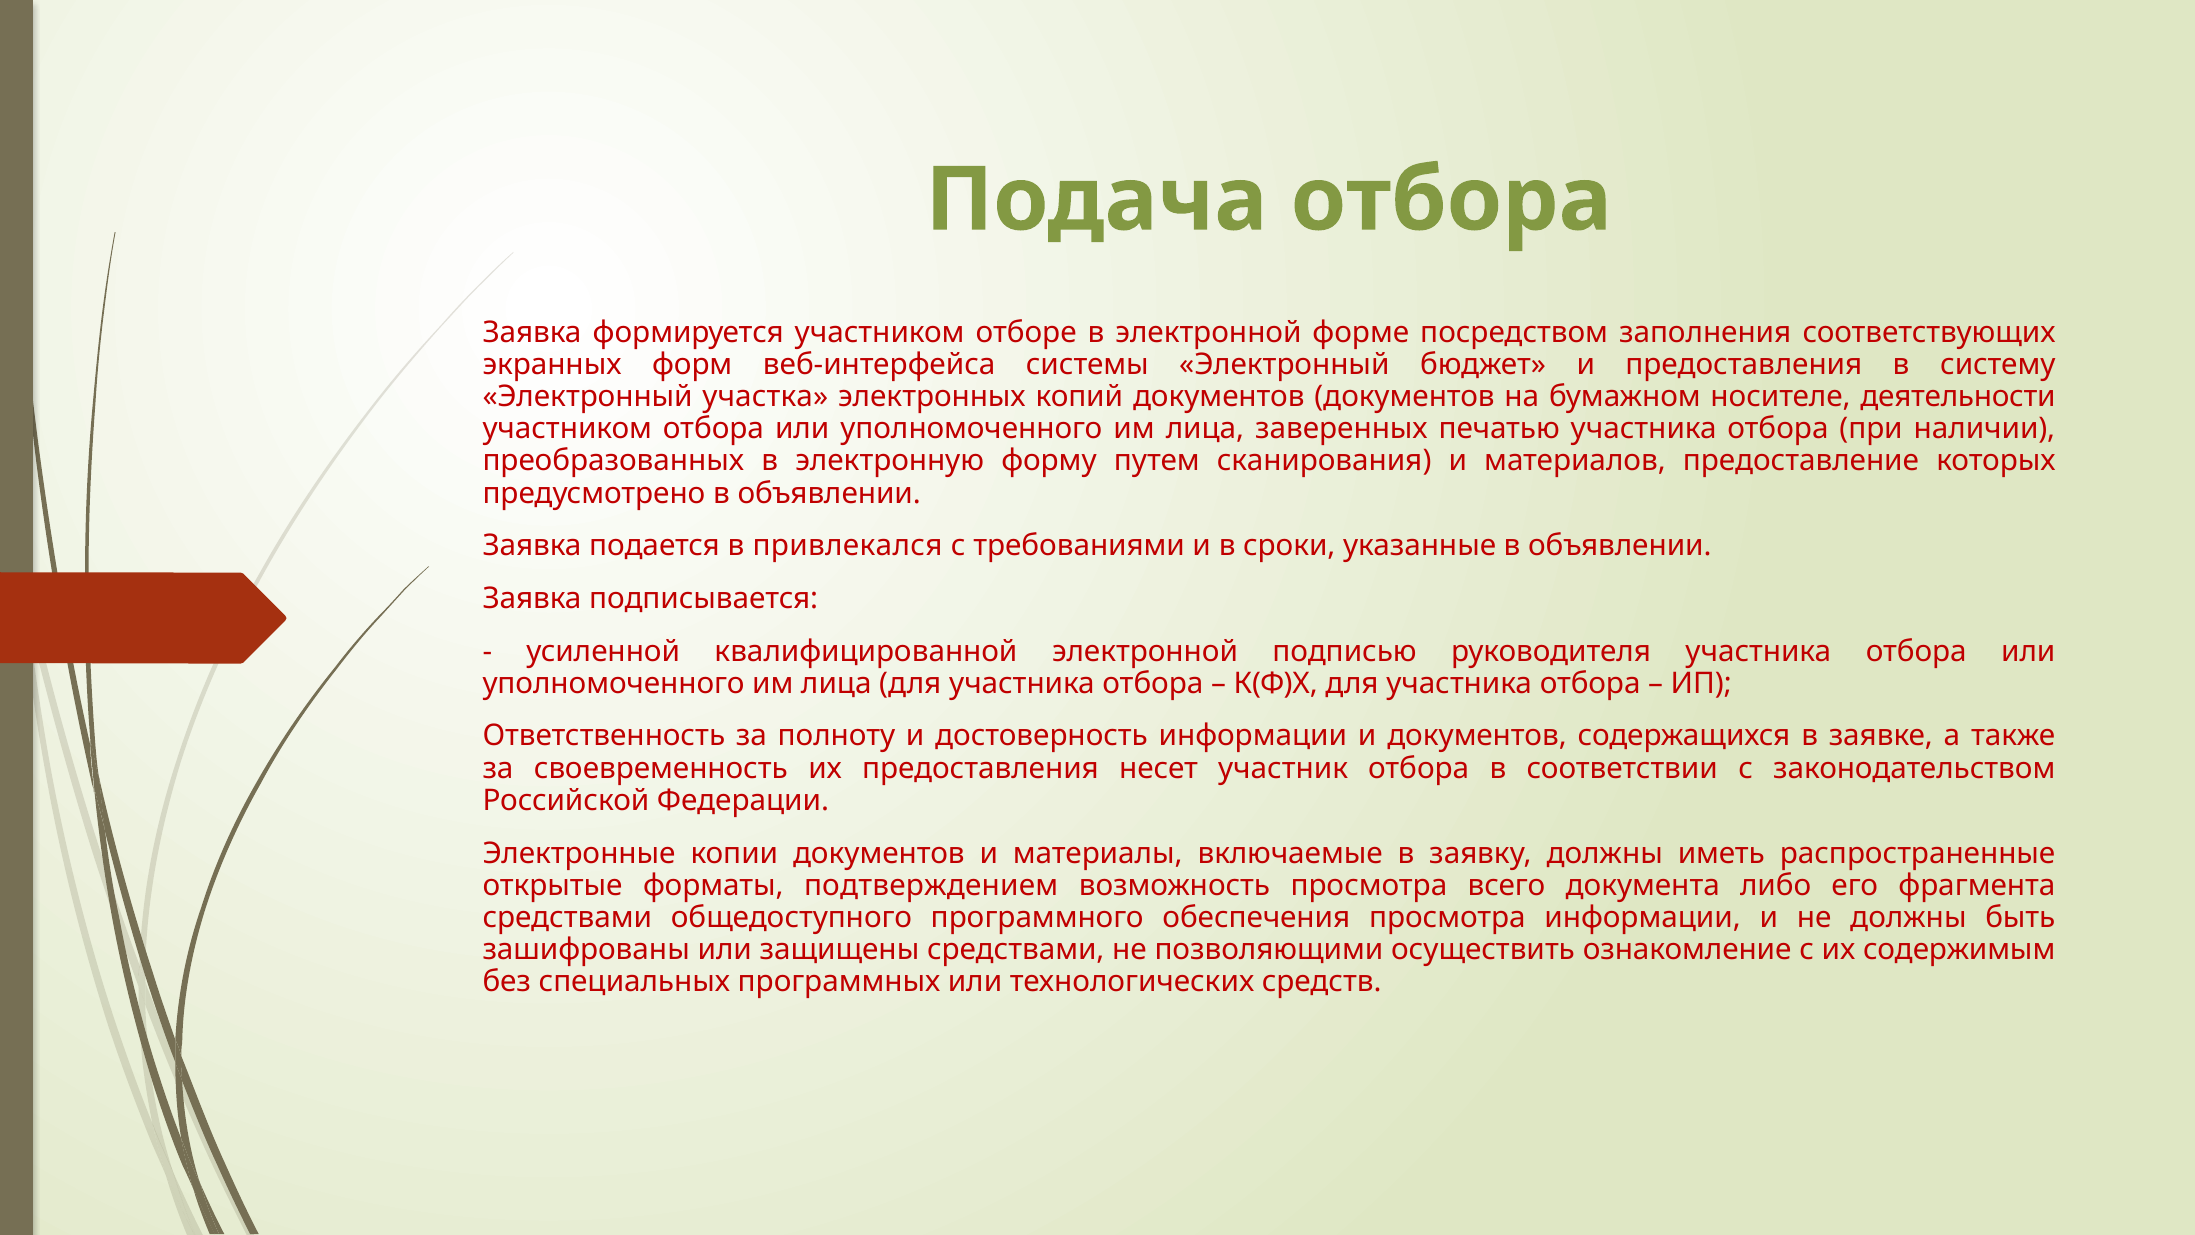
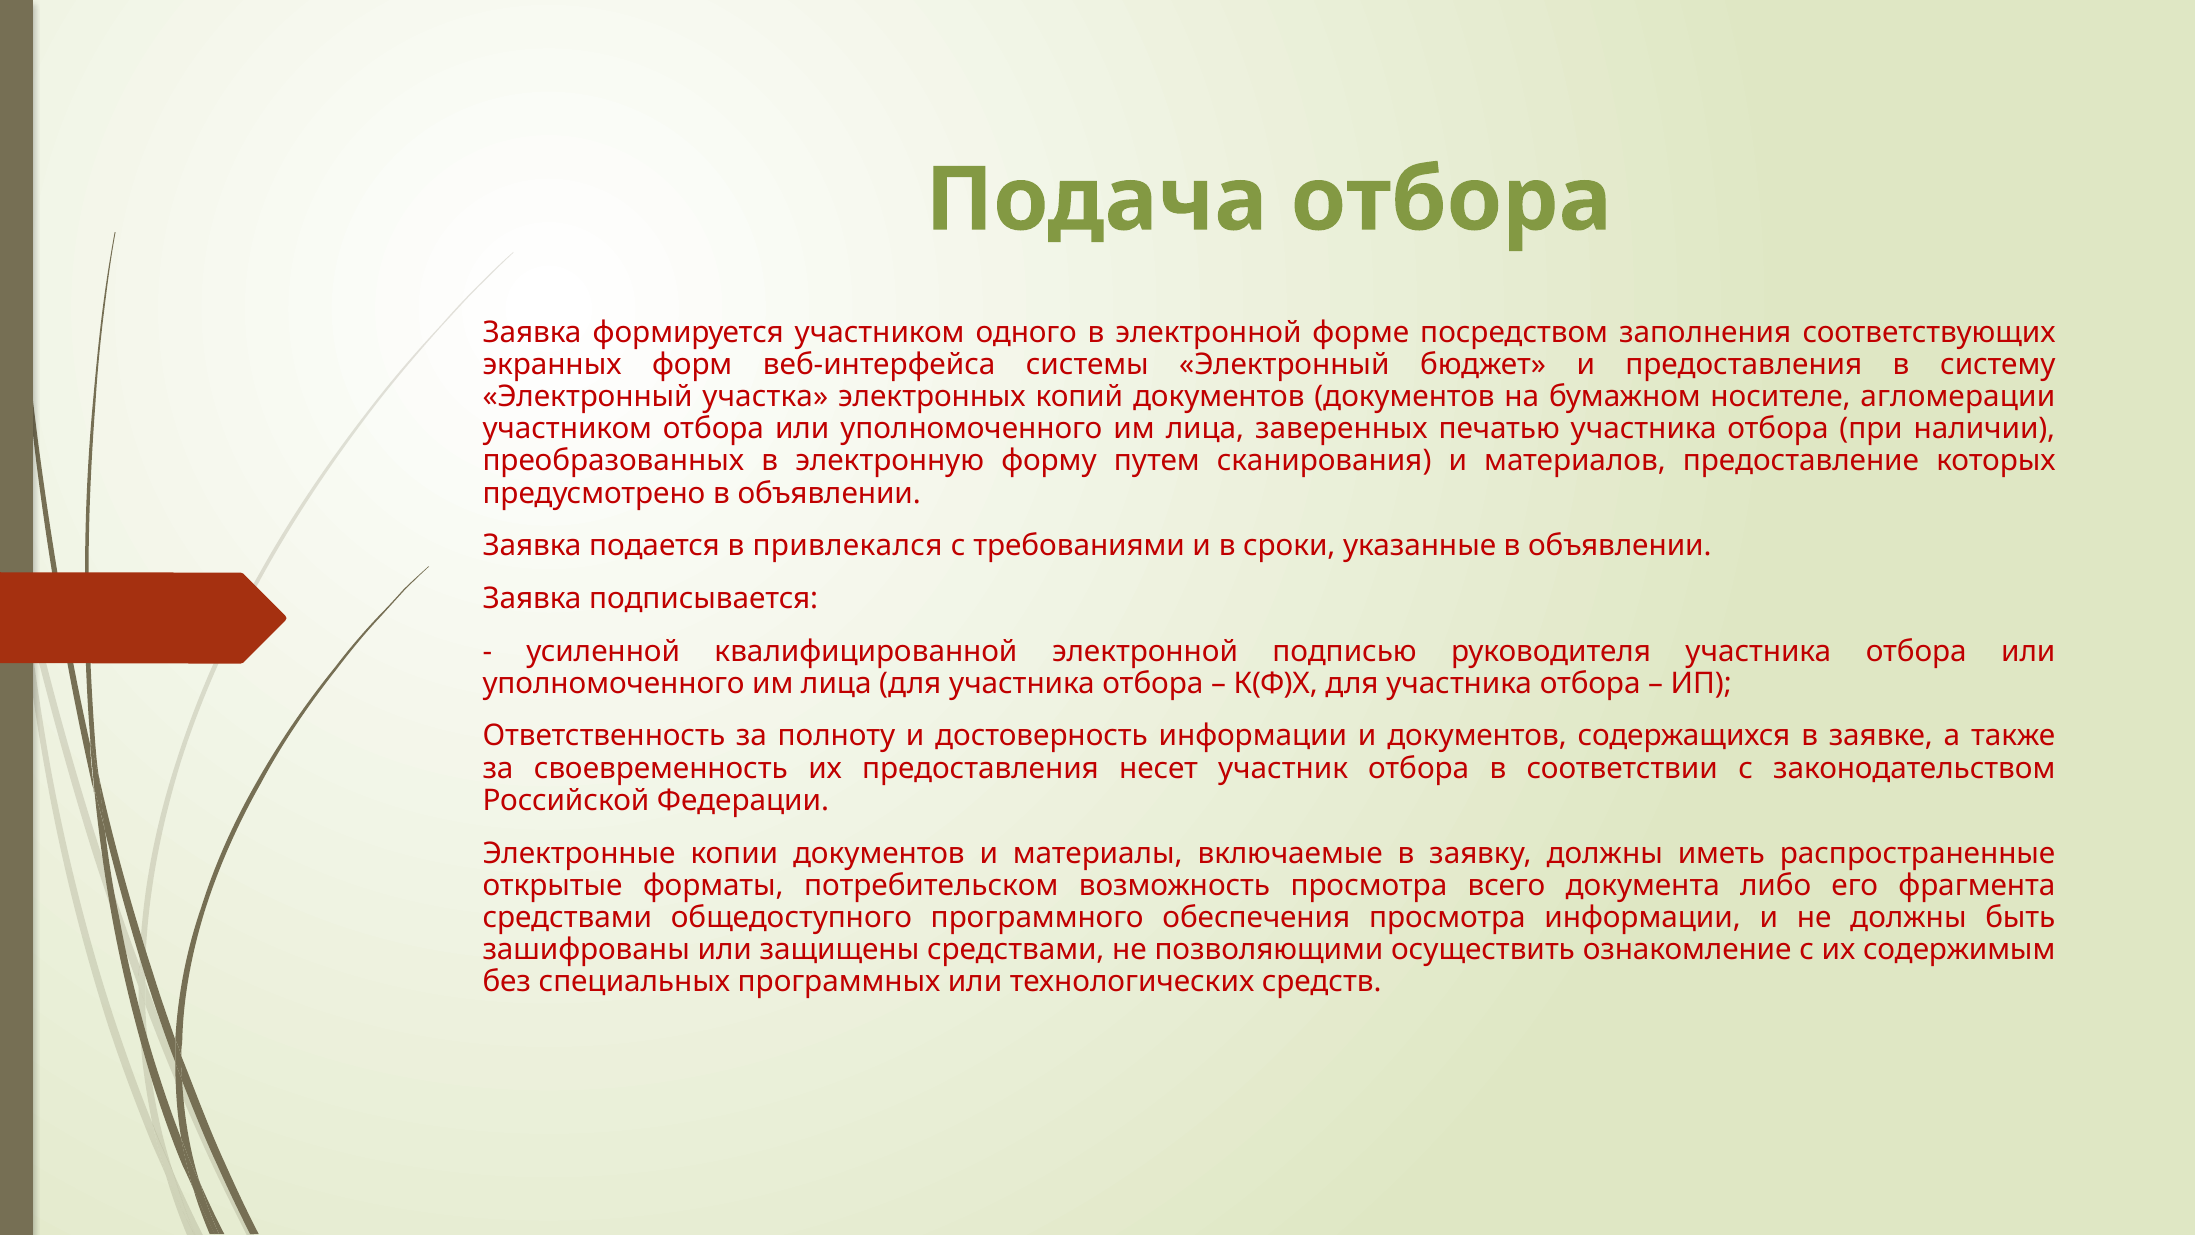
отборе: отборе -> одного (1026, 332)
деятельности: деятельности -> агломерации (1958, 397)
подтверждением: подтверждением -> потребительском (931, 885)
